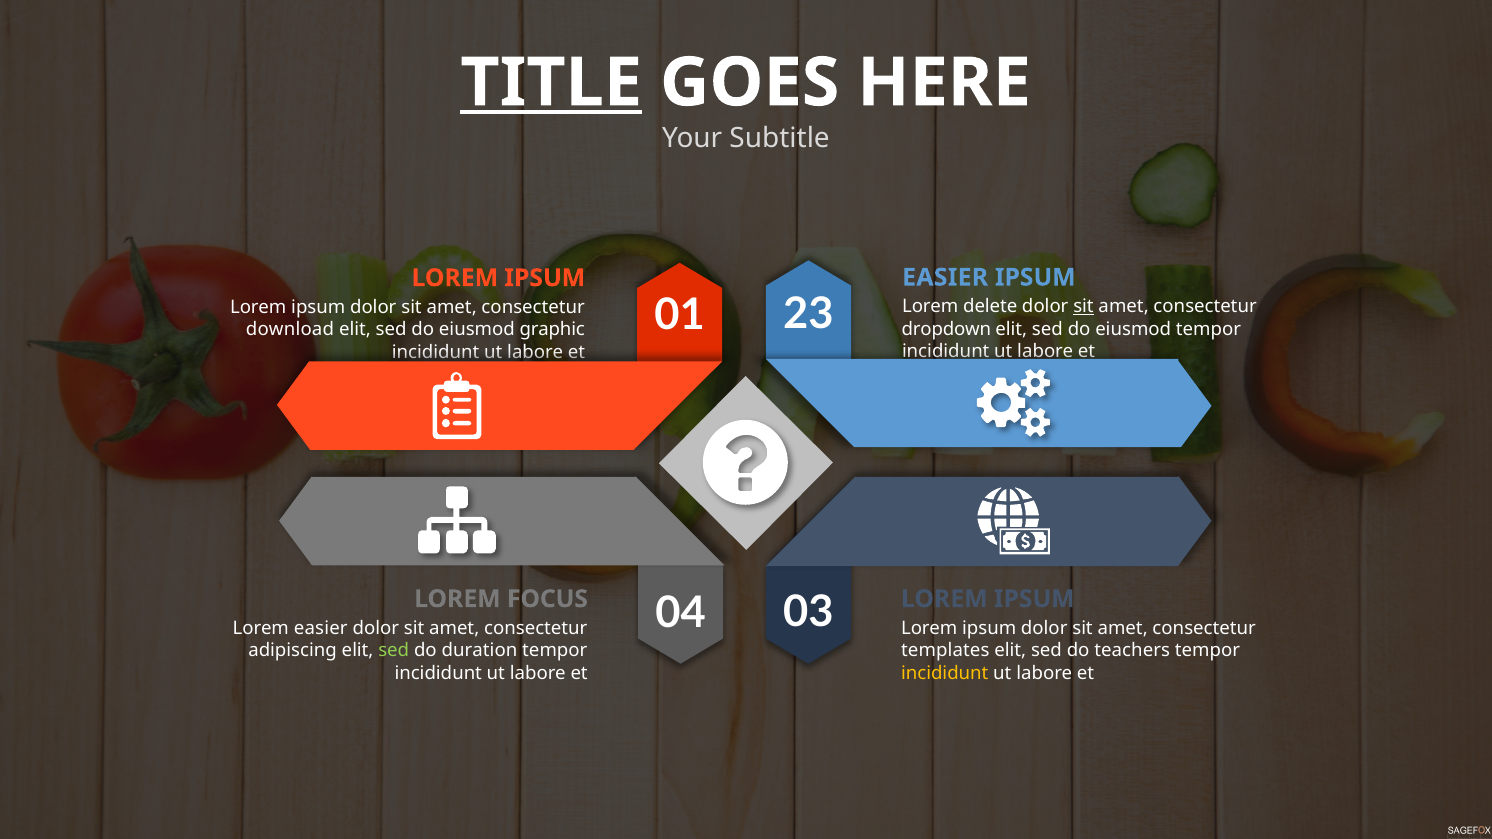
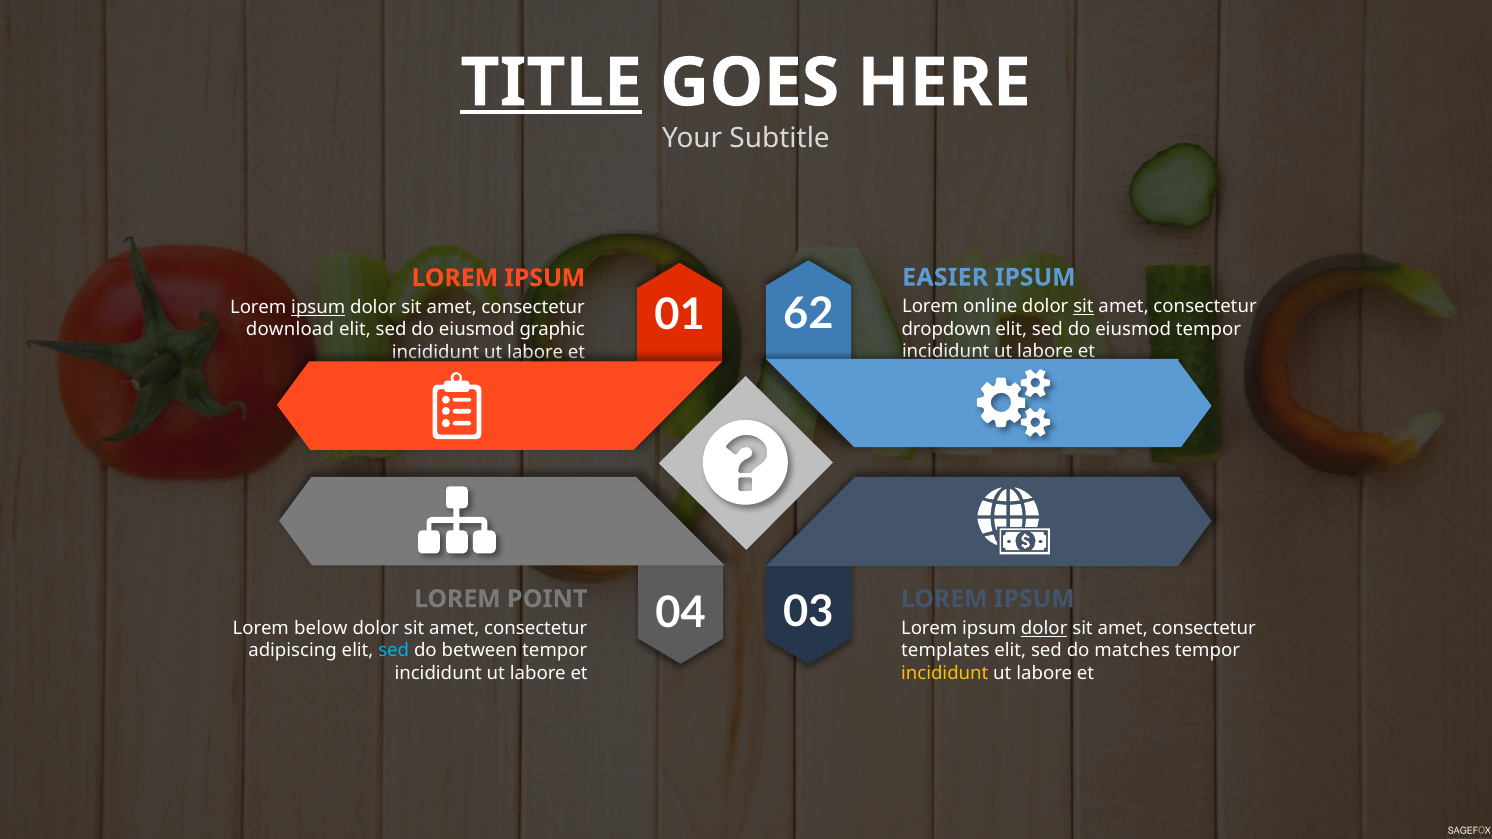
23: 23 -> 62 (808, 314)
delete: delete -> online (990, 307)
ipsum underline: none -> present (318, 307)
FOCUS: FOCUS -> POINT (547, 599)
Lorem easier: easier -> below (321, 629)
dolor underline: none -> present (1044, 629)
sed colour: light green -> light blue (394, 651)
duration: duration -> between (480, 651)
teachers: teachers -> matches (1132, 651)
